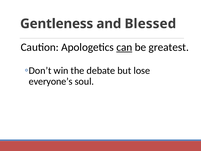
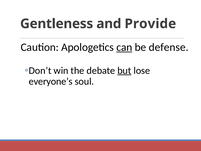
Blessed: Blessed -> Provide (150, 24)
greatest: greatest -> defense (169, 47)
but underline: none -> present (124, 70)
